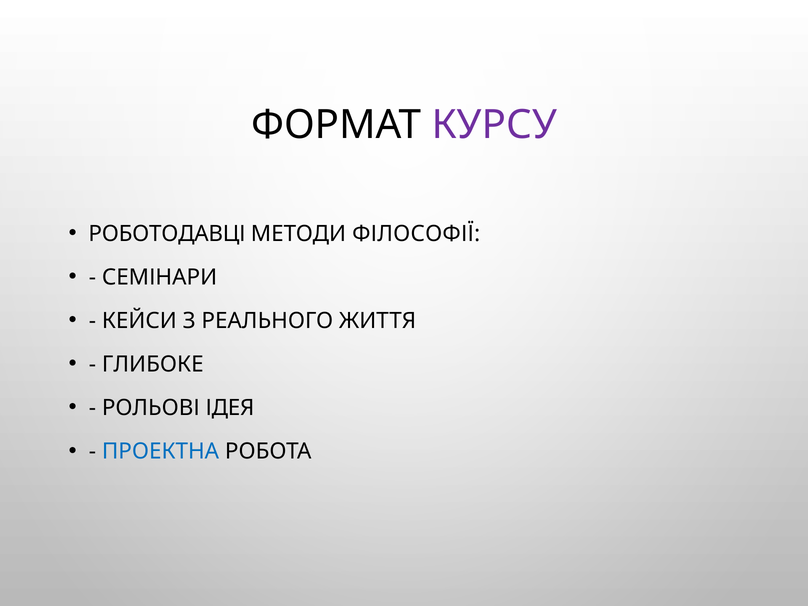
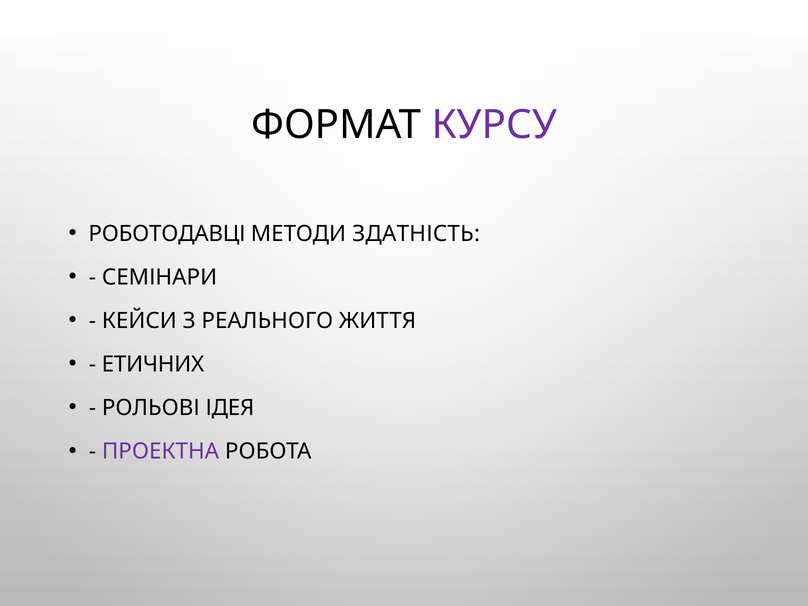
ФІЛОСОФІЇ: ФІЛОСОФІЇ -> ЗДАТНІСТЬ (416, 234)
ГЛИБОКЕ: ГЛИБОКЕ -> ЕТИЧНИХ (153, 364)
ПРОЕКТНА colour: blue -> purple (160, 451)
